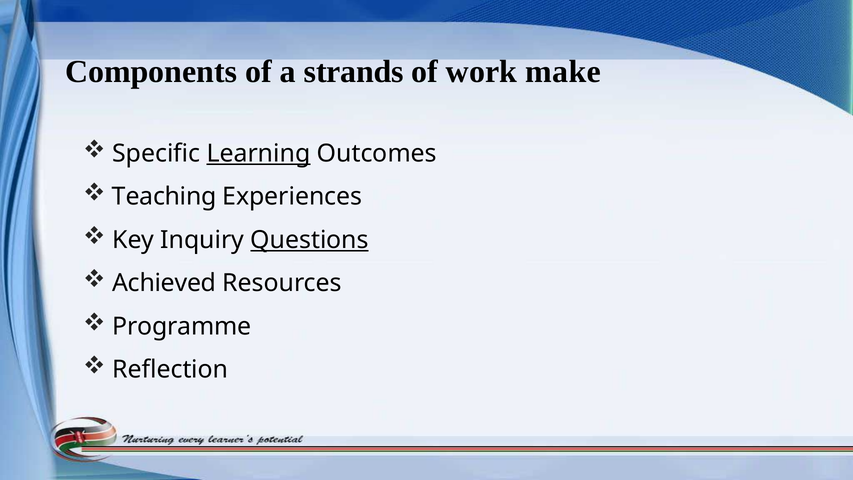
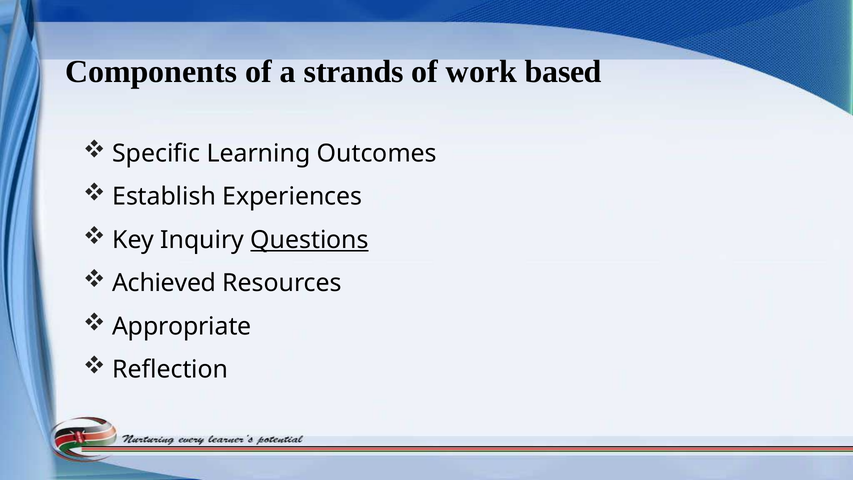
make: make -> based (563, 72)
Learning underline: present -> none (259, 153)
Teaching: Teaching -> Establish (164, 197)
Programme: Programme -> Appropriate (182, 326)
